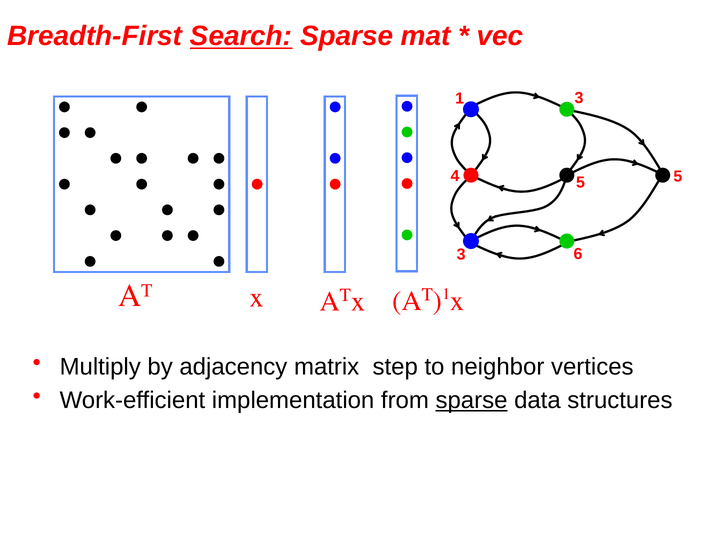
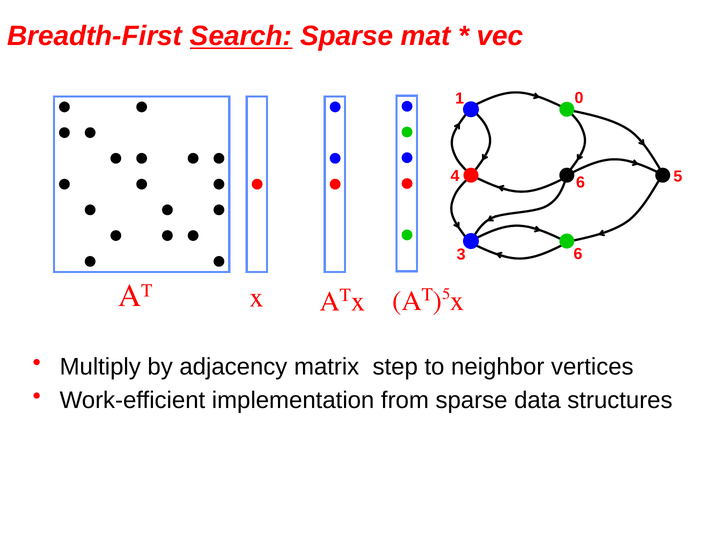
1 3: 3 -> 0 (579, 98)
4 5: 5 -> 6 (581, 182)
1: 1 -> 5 (446, 294)
sparse underline: present -> none (472, 400)
